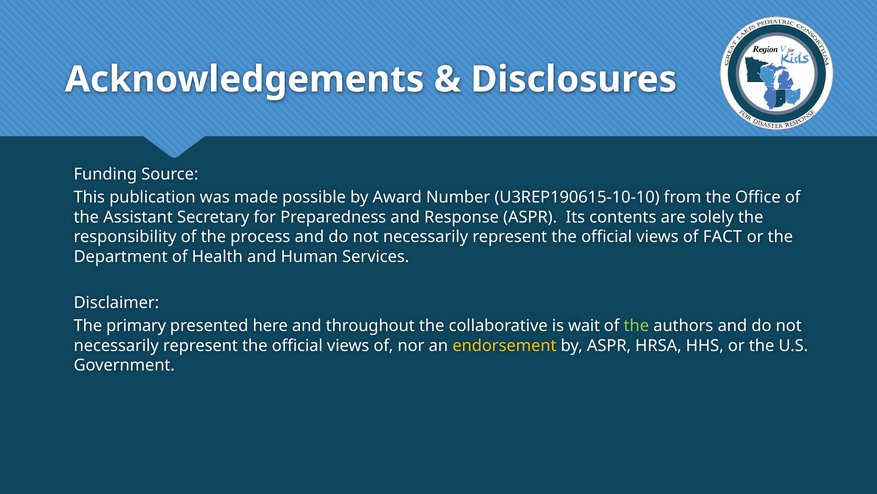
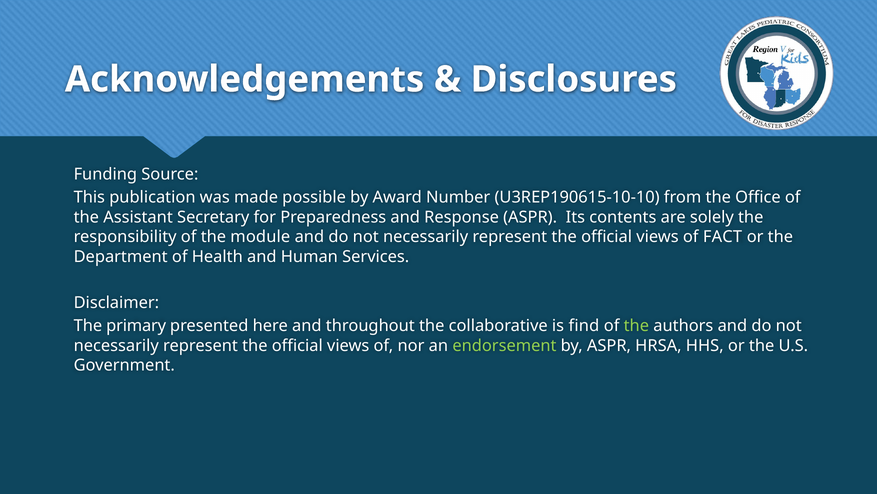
process: process -> module (260, 237)
wait: wait -> find (584, 325)
endorsement colour: yellow -> light green (504, 345)
